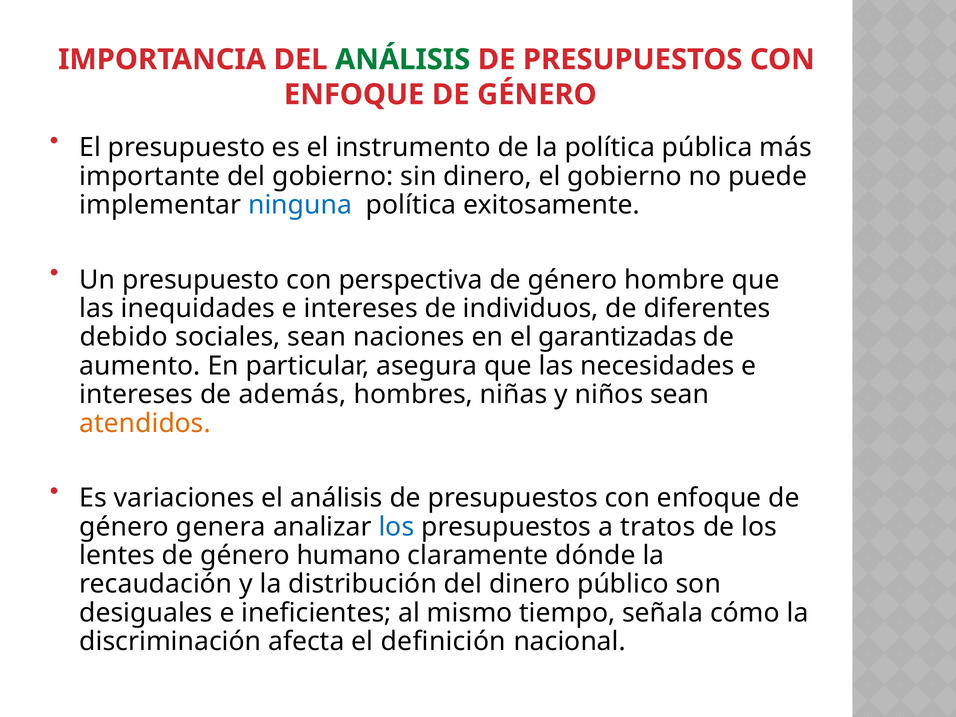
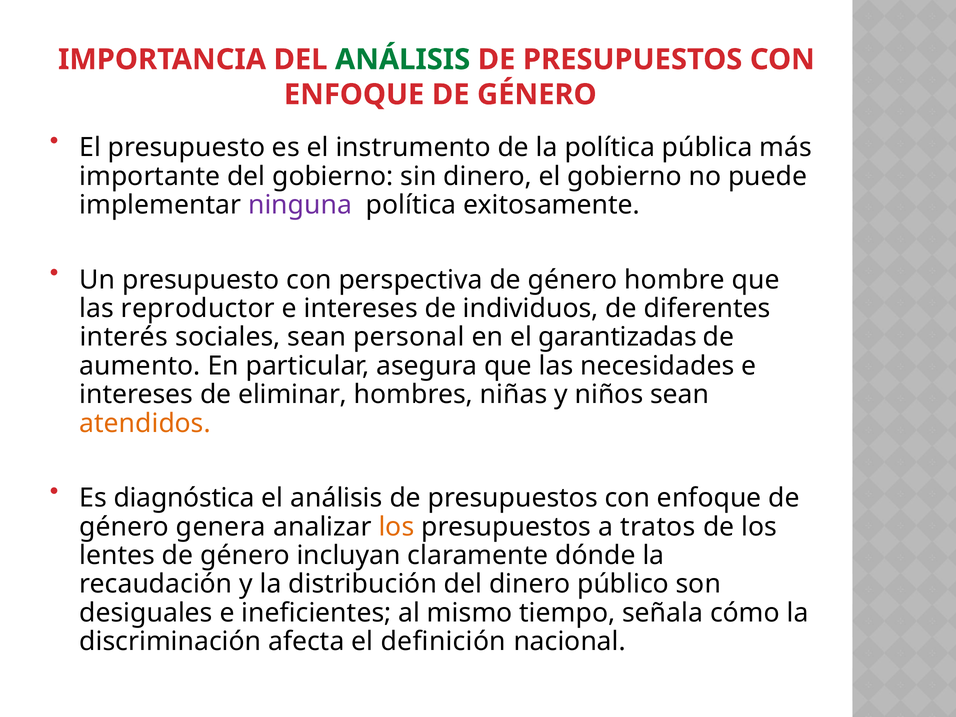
ninguna colour: blue -> purple (300, 205)
inequidades: inequidades -> reproductor (198, 309)
debido: debido -> interés (124, 337)
naciones: naciones -> personal (409, 337)
además: además -> eliminar (293, 395)
variaciones: variaciones -> diagnóstica (184, 498)
los colour: blue -> orange (396, 527)
humano: humano -> incluyan (349, 555)
